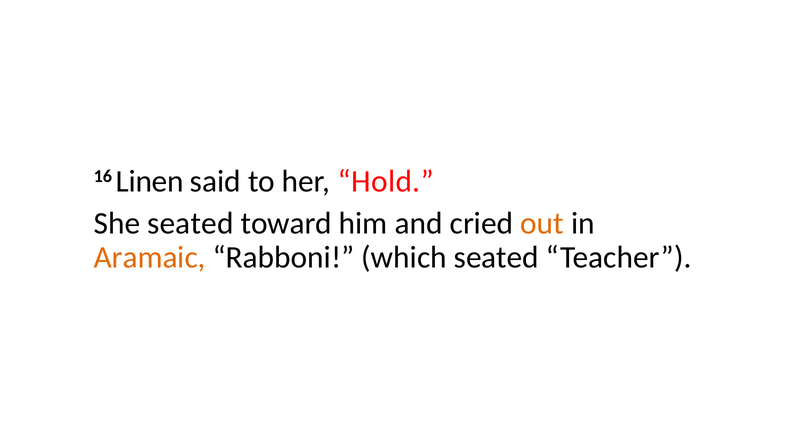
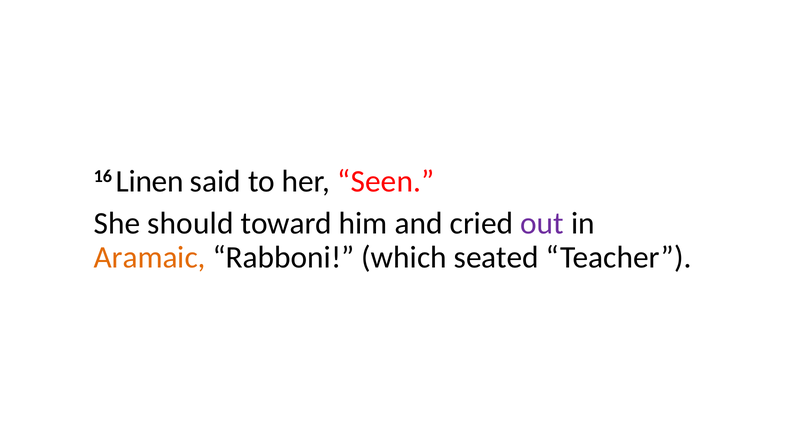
Hold: Hold -> Seen (386, 181)
She seated: seated -> should (190, 223)
out colour: orange -> purple (542, 223)
